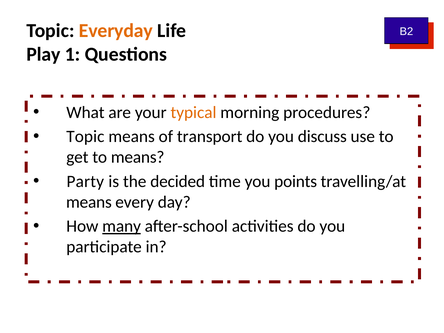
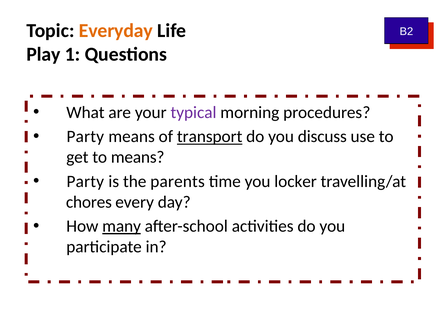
typical colour: orange -> purple (193, 112)
Topic: Topic -> Party (85, 137)
transport underline: none -> present (210, 137)
decided: decided -> parents (178, 181)
points: points -> locker (296, 181)
means: means -> chores (89, 202)
